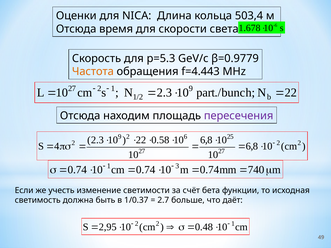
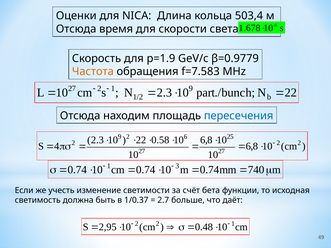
p=5.3: p=5.3 -> p=1.9 (161, 58)
f=4.443: f=4.443 -> f=7.583 (201, 72)
пересечения colour: purple -> blue (239, 116)
